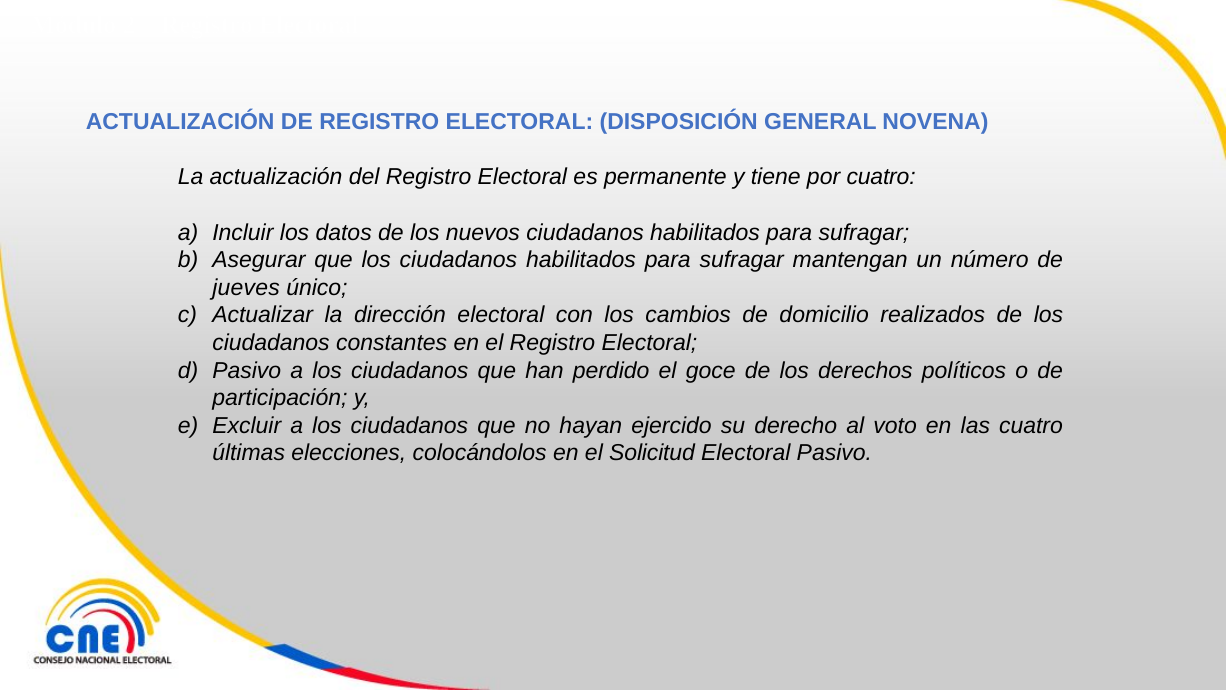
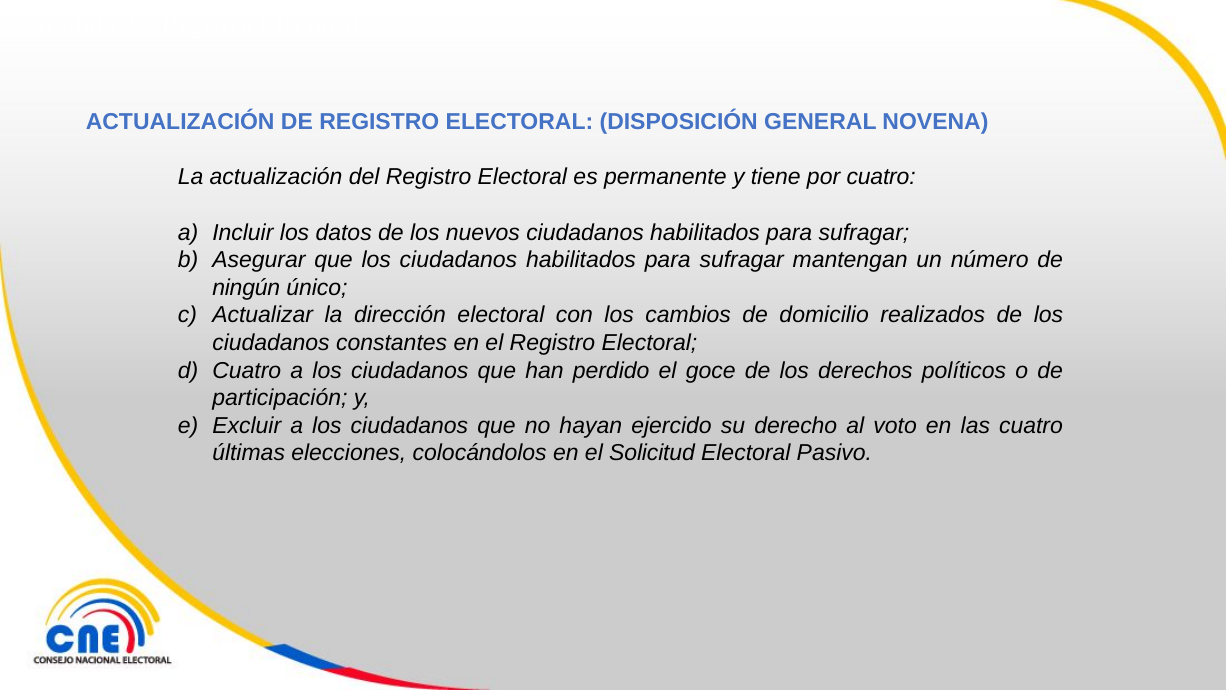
jueves: jueves -> ningún (246, 288)
Pasivo: Pasivo -> Cuatro (247, 370)
